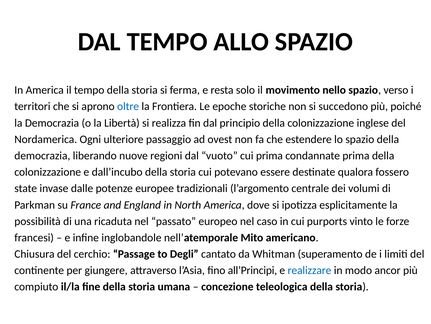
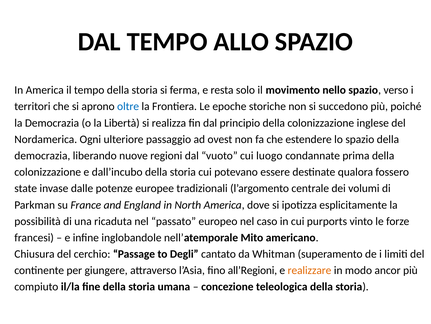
cui prima: prima -> luogo (269, 155)
all’Principi: all’Principi -> all’Regioni (252, 270)
realizzare colour: blue -> orange (309, 270)
